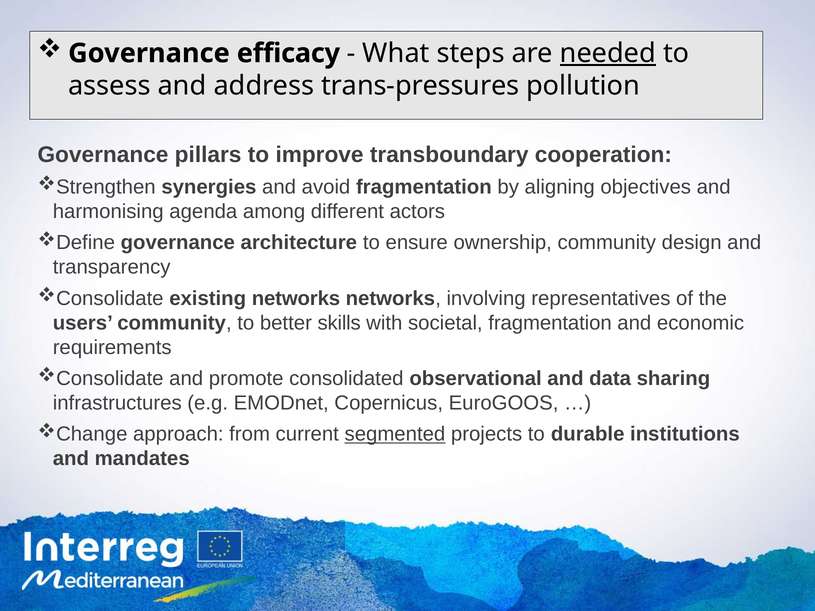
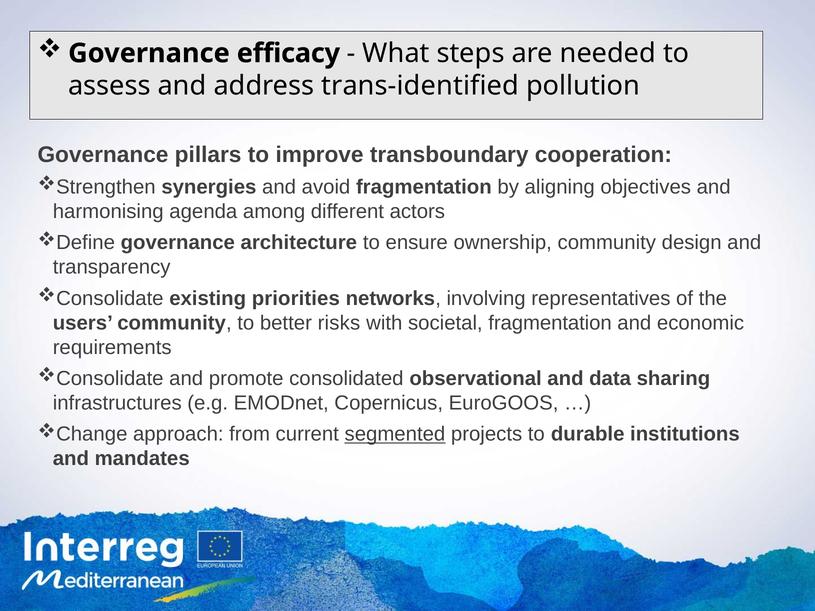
needed underline: present -> none (608, 53)
trans-pressures: trans-pressures -> trans-identified (420, 86)
existing networks: networks -> priorities (296, 299)
skills: skills -> risks (339, 323)
